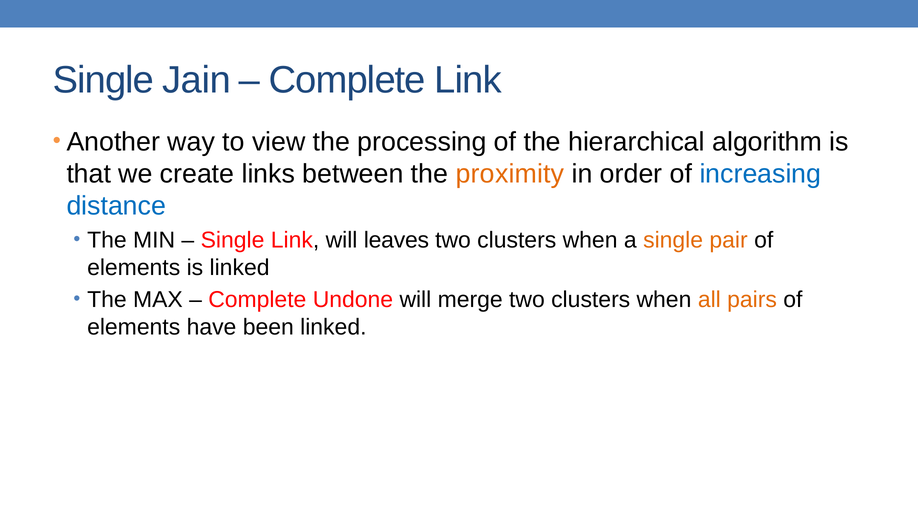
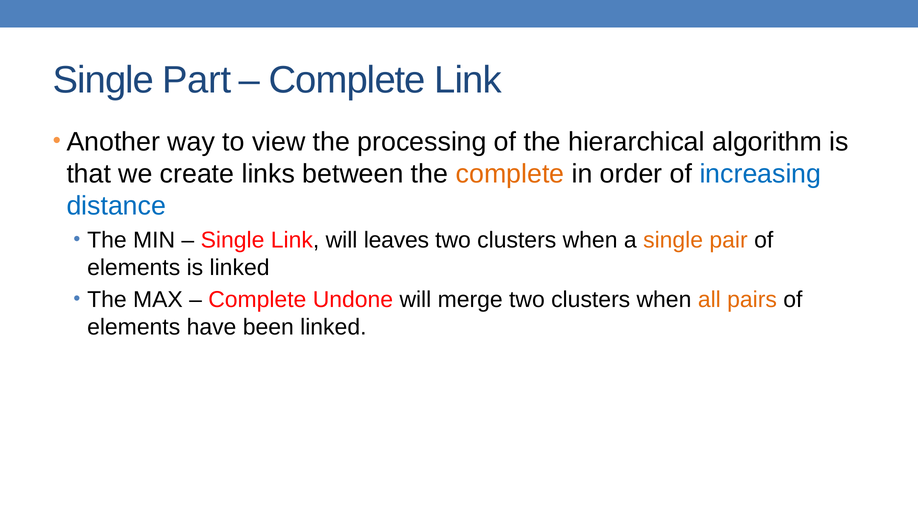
Jain: Jain -> Part (197, 80)
the proximity: proximity -> complete (510, 174)
